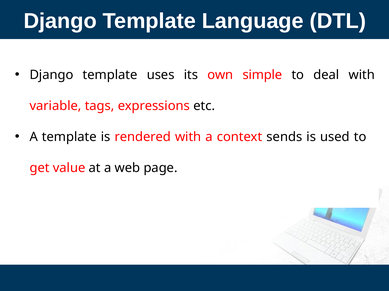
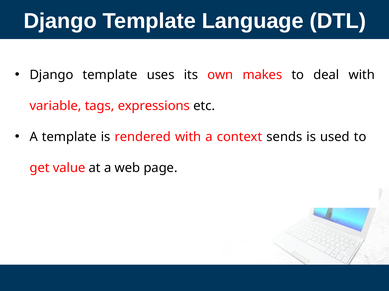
simple: simple -> makes (262, 75)
